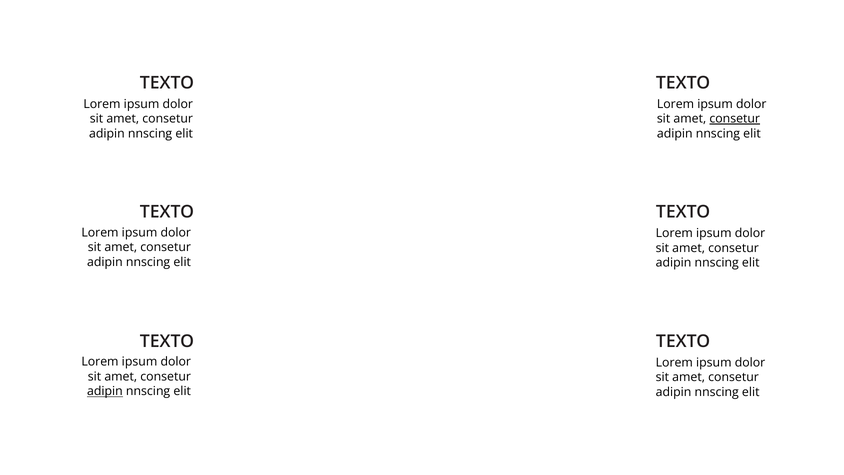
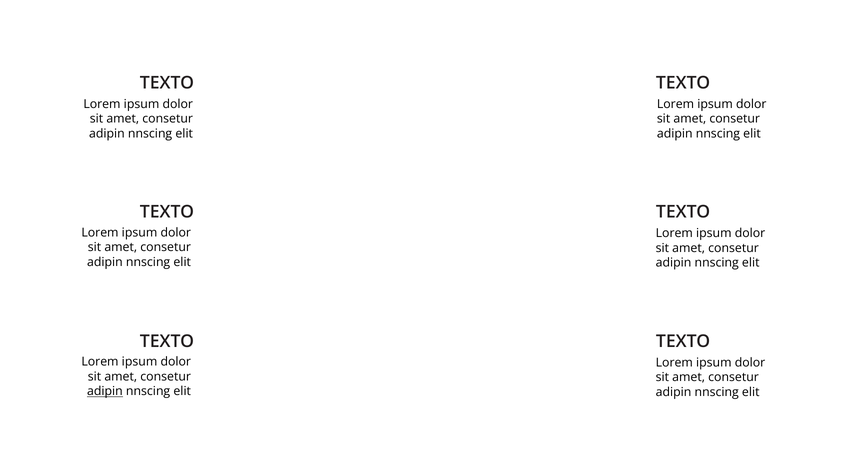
consetur underline: present -> none (735, 119)
